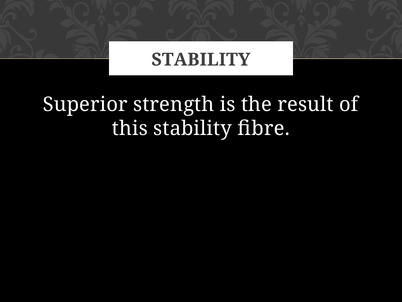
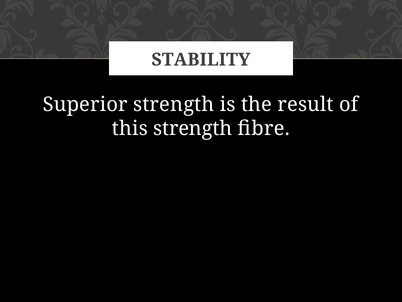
this stability: stability -> strength (193, 128)
